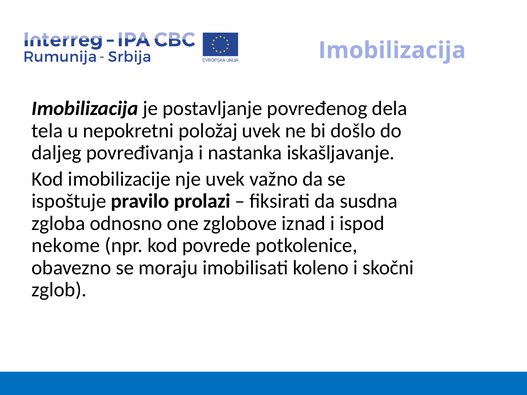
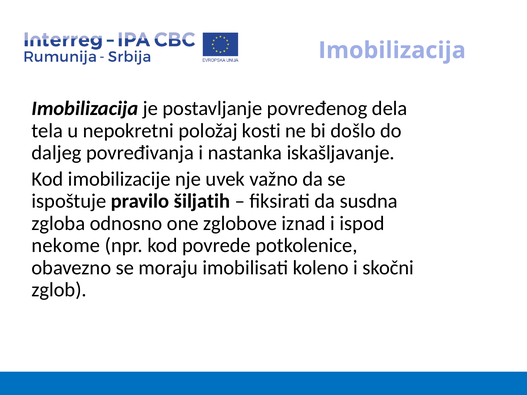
položaj uvek: uvek -> kosti (261, 131)
prolazi: prolazi -> šiljatih (202, 201)
